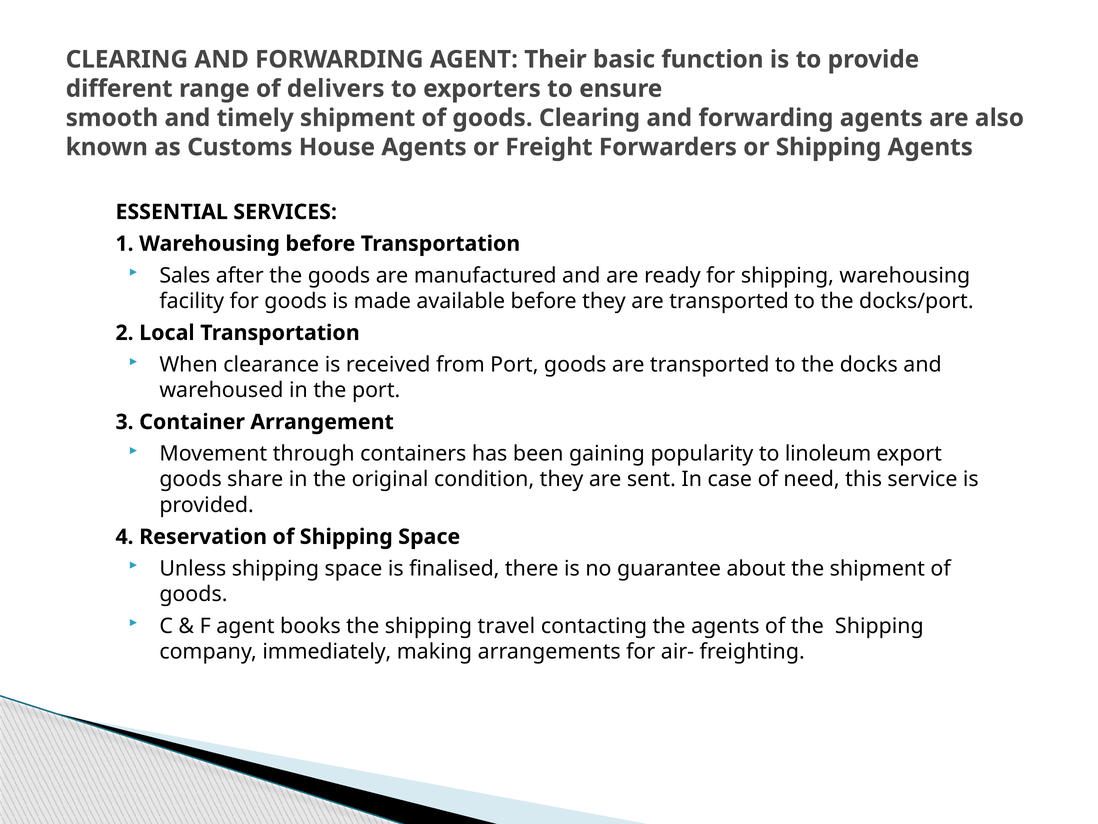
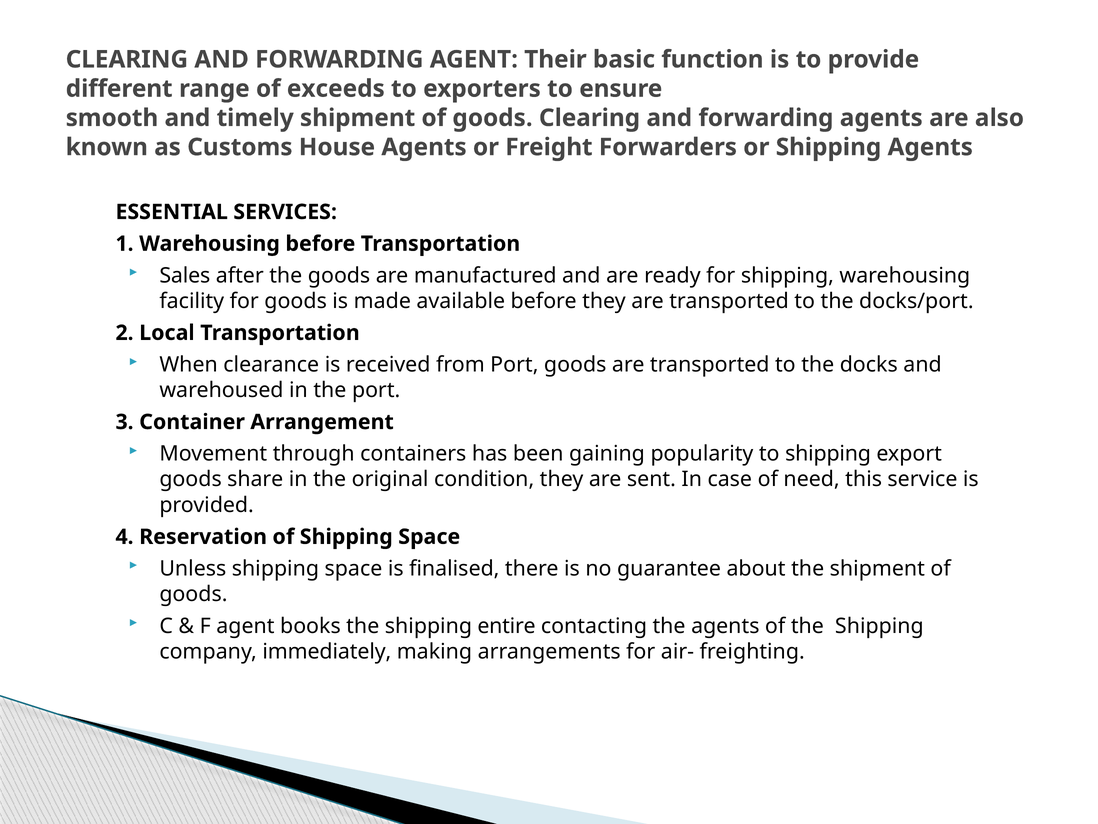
delivers: delivers -> exceeds (336, 89)
to linoleum: linoleum -> shipping (828, 454)
travel: travel -> entire (507, 626)
